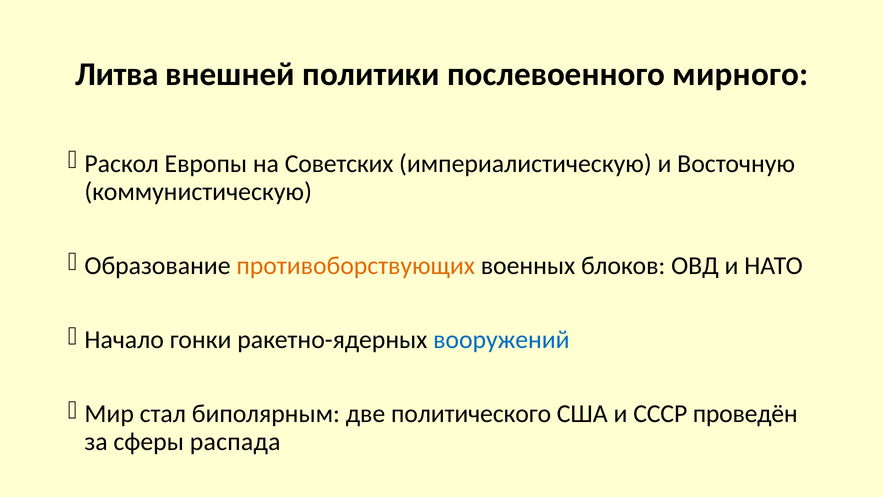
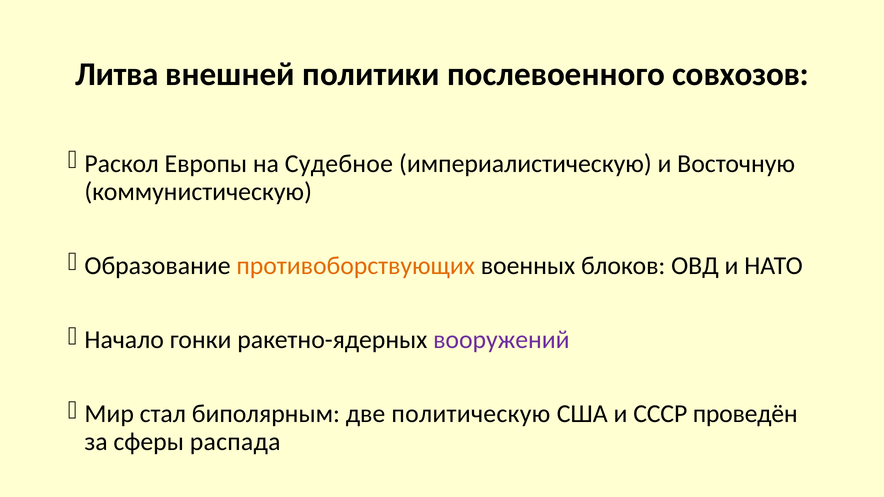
мирного: мирного -> совхозов (741, 74)
Советских: Советских -> Судебное (339, 164)
вооружений colour: blue -> purple (501, 340)
политического: политического -> политическую (471, 414)
